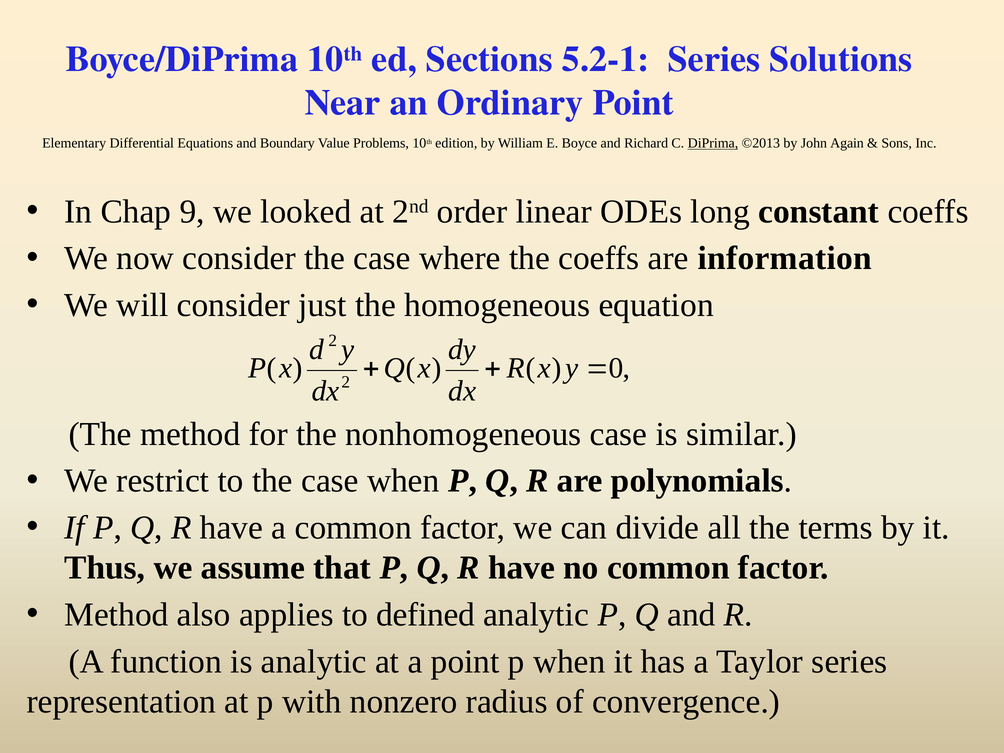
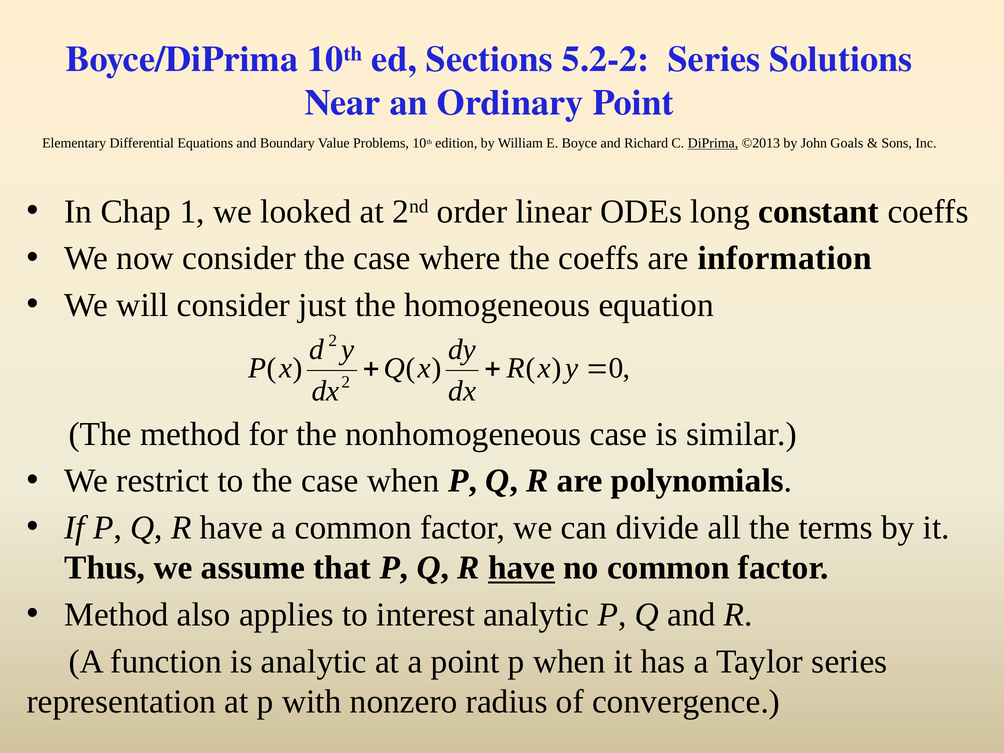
5.2-1: 5.2-1 -> 5.2-2 (606, 59)
Again: Again -> Goals (847, 143)
9: 9 -> 1 (192, 212)
have underline: none -> present (522, 568)
defined: defined -> interest (426, 615)
